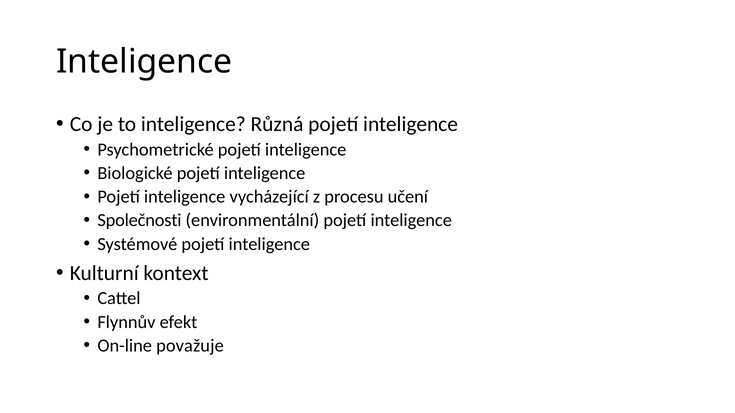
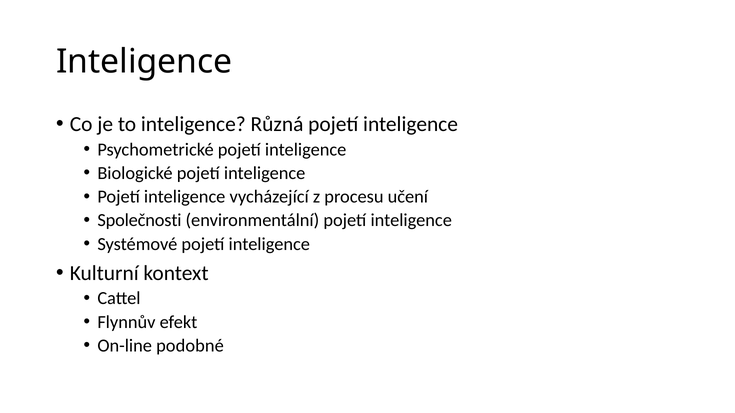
považuje: považuje -> podobné (190, 346)
